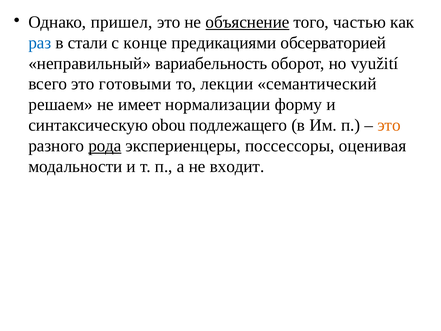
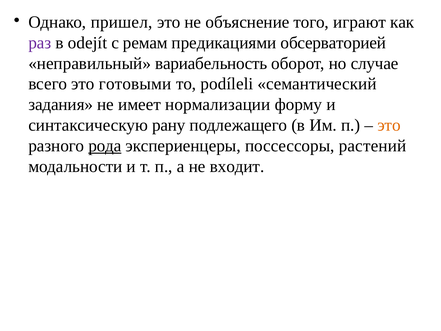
объяснение underline: present -> none (247, 22)
частью: частью -> играют (360, 22)
раз colour: blue -> purple (40, 43)
стали: стали -> odejít (88, 43)
конце: конце -> ремам (145, 43)
využití: využití -> случае (375, 63)
лекции: лекции -> podíleli (227, 84)
решаем: решаем -> задания (61, 105)
obou: obou -> рану (169, 125)
оценивая: оценивая -> растений (373, 146)
